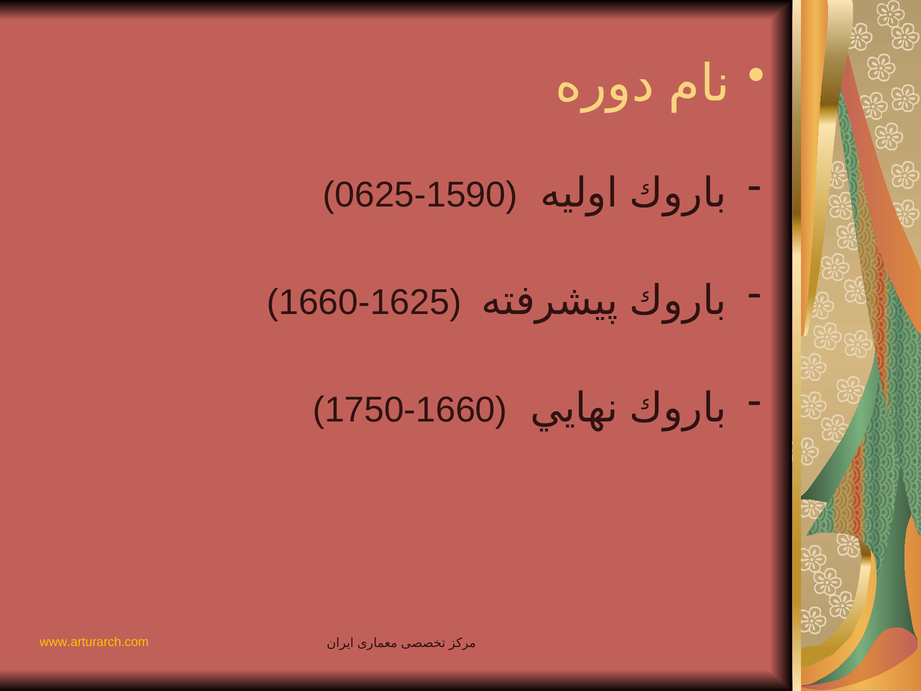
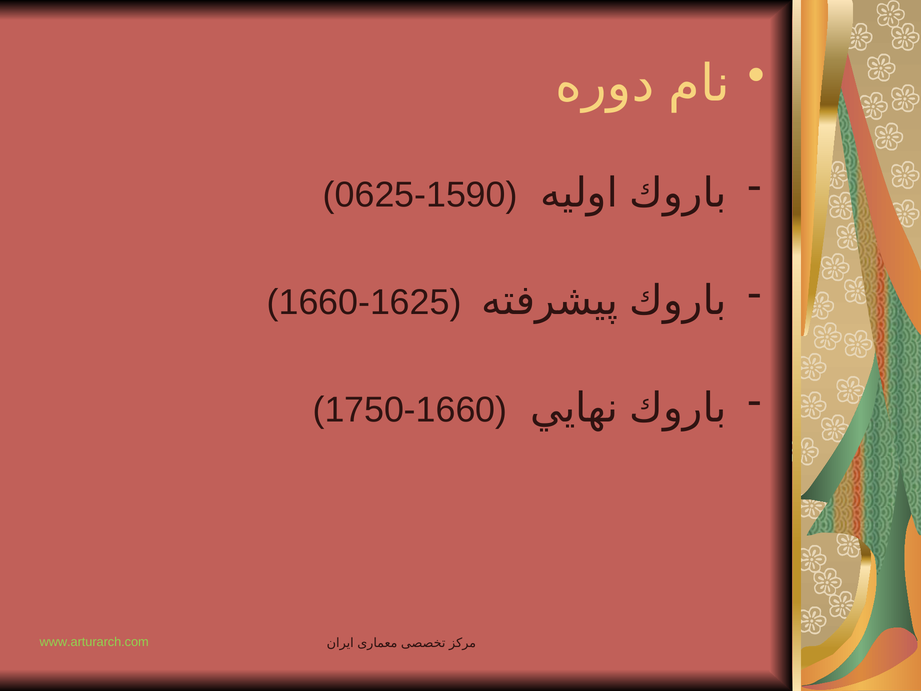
www.arturarch.com colour: yellow -> light green (94, 642)
